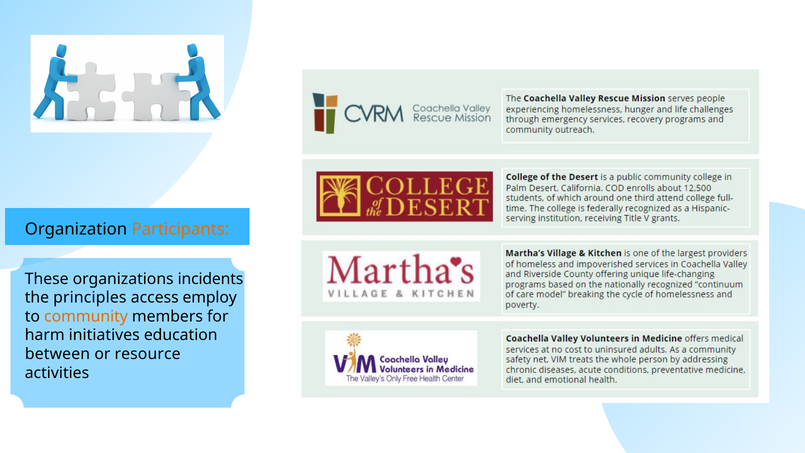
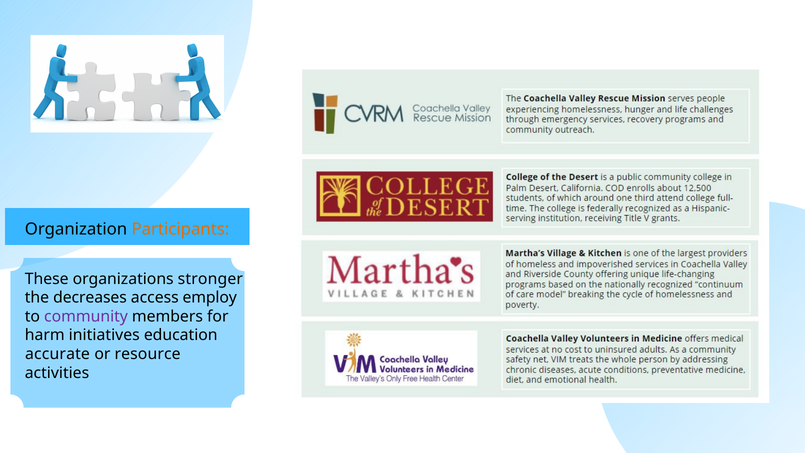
incidents: incidents -> stronger (210, 279)
principles: principles -> decreases (90, 298)
community colour: orange -> purple (86, 316)
between: between -> accurate (58, 354)
